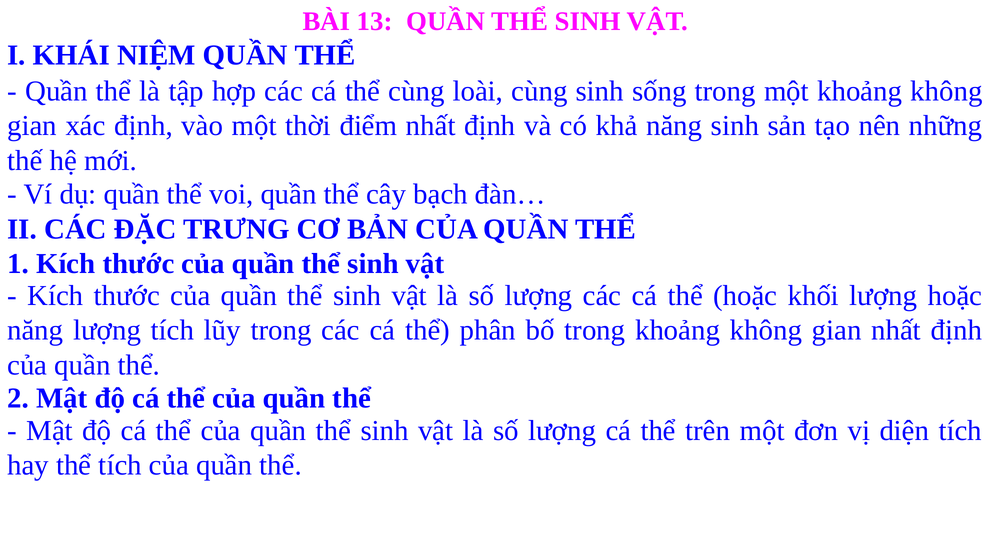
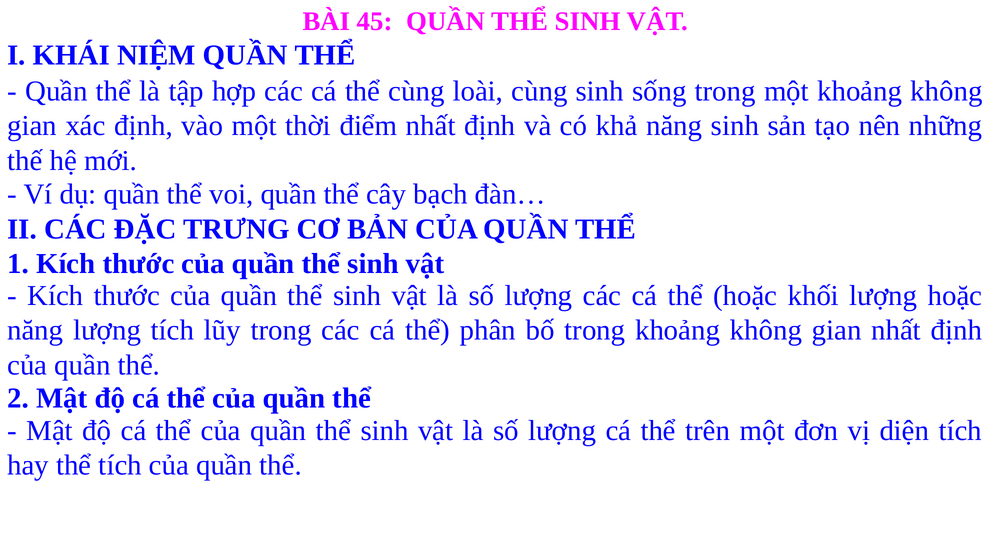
13: 13 -> 45 (375, 22)
